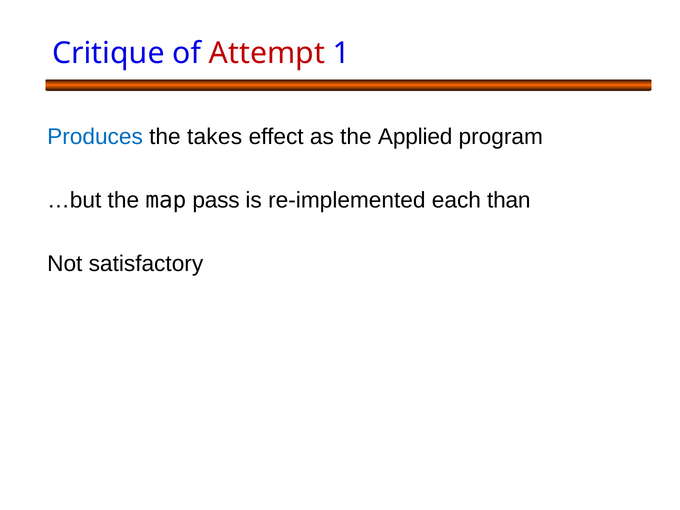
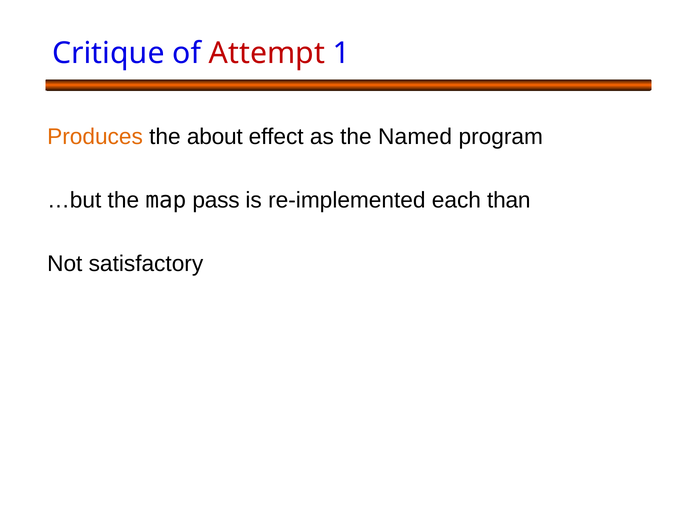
Produces colour: blue -> orange (95, 137)
takes: takes -> about (215, 137)
Applied: Applied -> Named (415, 137)
